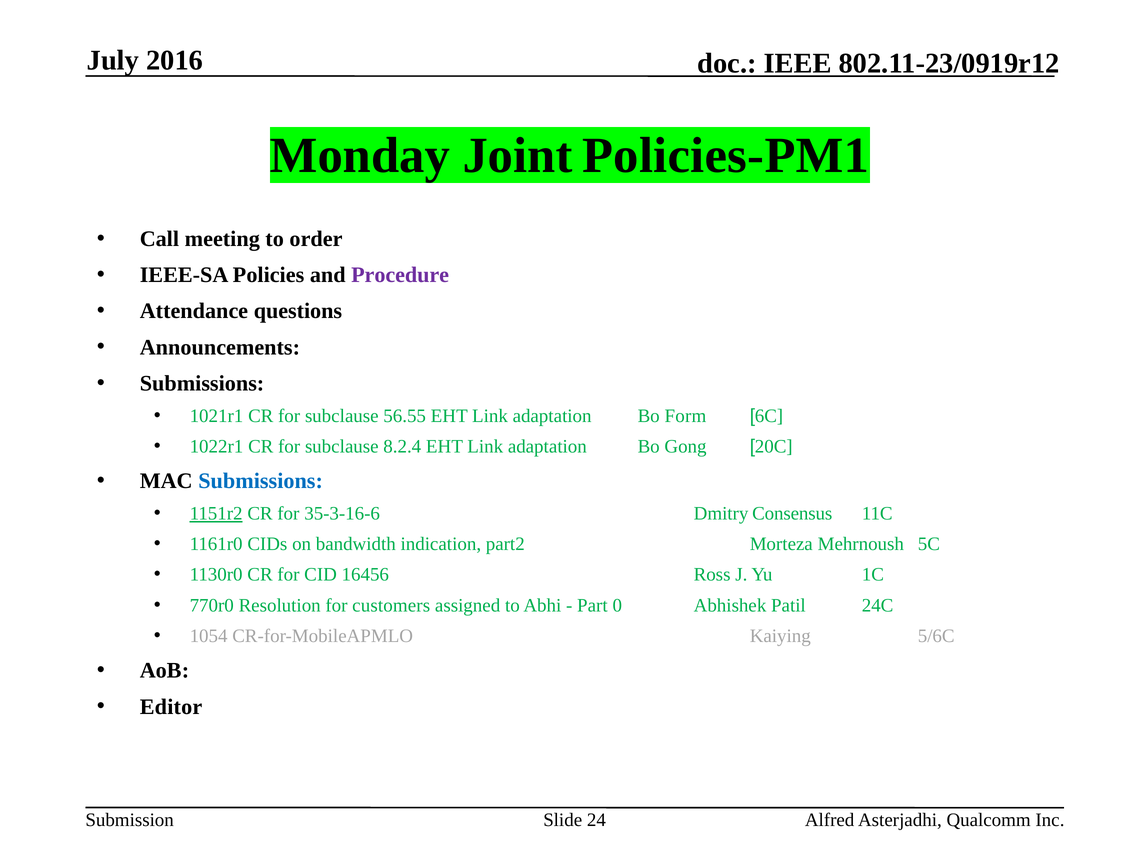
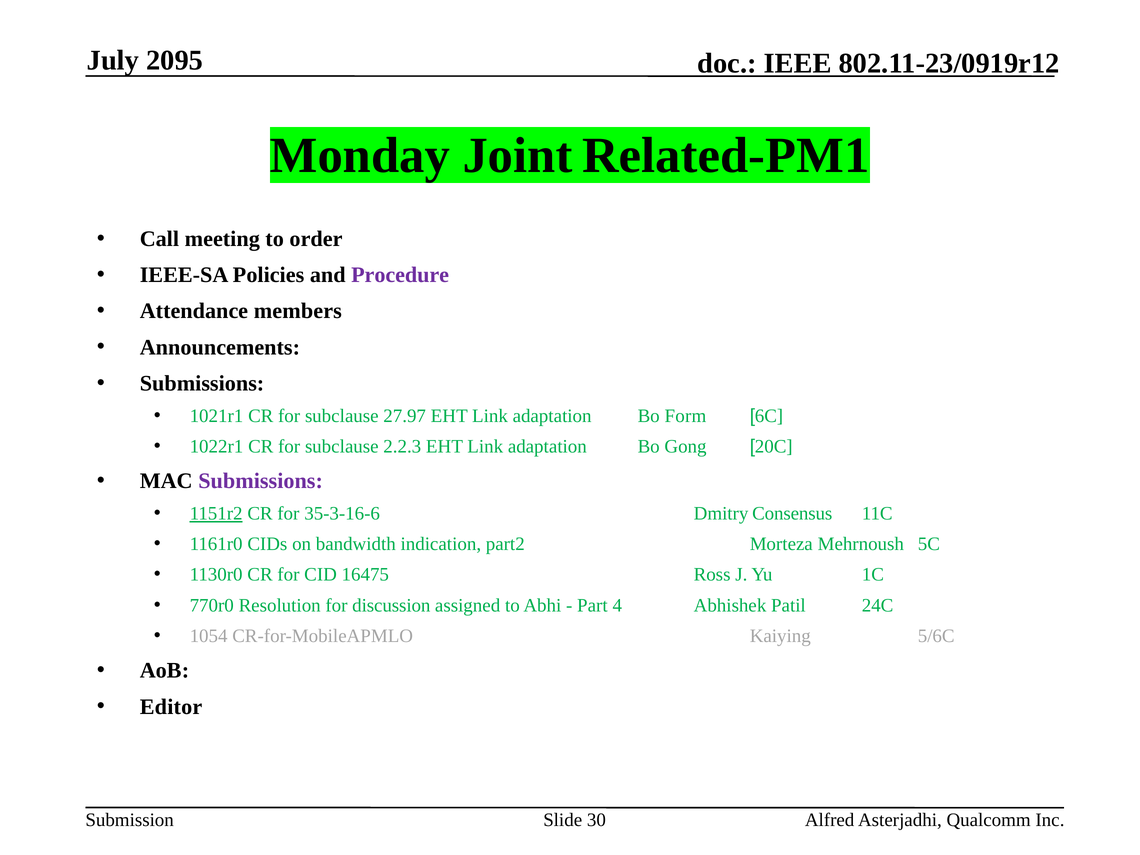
2016: 2016 -> 2095 (175, 60)
Policies-PM1: Policies-PM1 -> Related-PM1 (726, 155)
questions: questions -> members (298, 311)
56.55: 56.55 -> 27.97 (405, 416)
8.2.4: 8.2.4 -> 2.2.3 (402, 447)
Submissions colour: blue -> purple (261, 481)
16456: 16456 -> 16475 (365, 575)
customers: customers -> discussion (391, 605)
0: 0 -> 4 (617, 605)
24: 24 -> 30 (596, 820)
